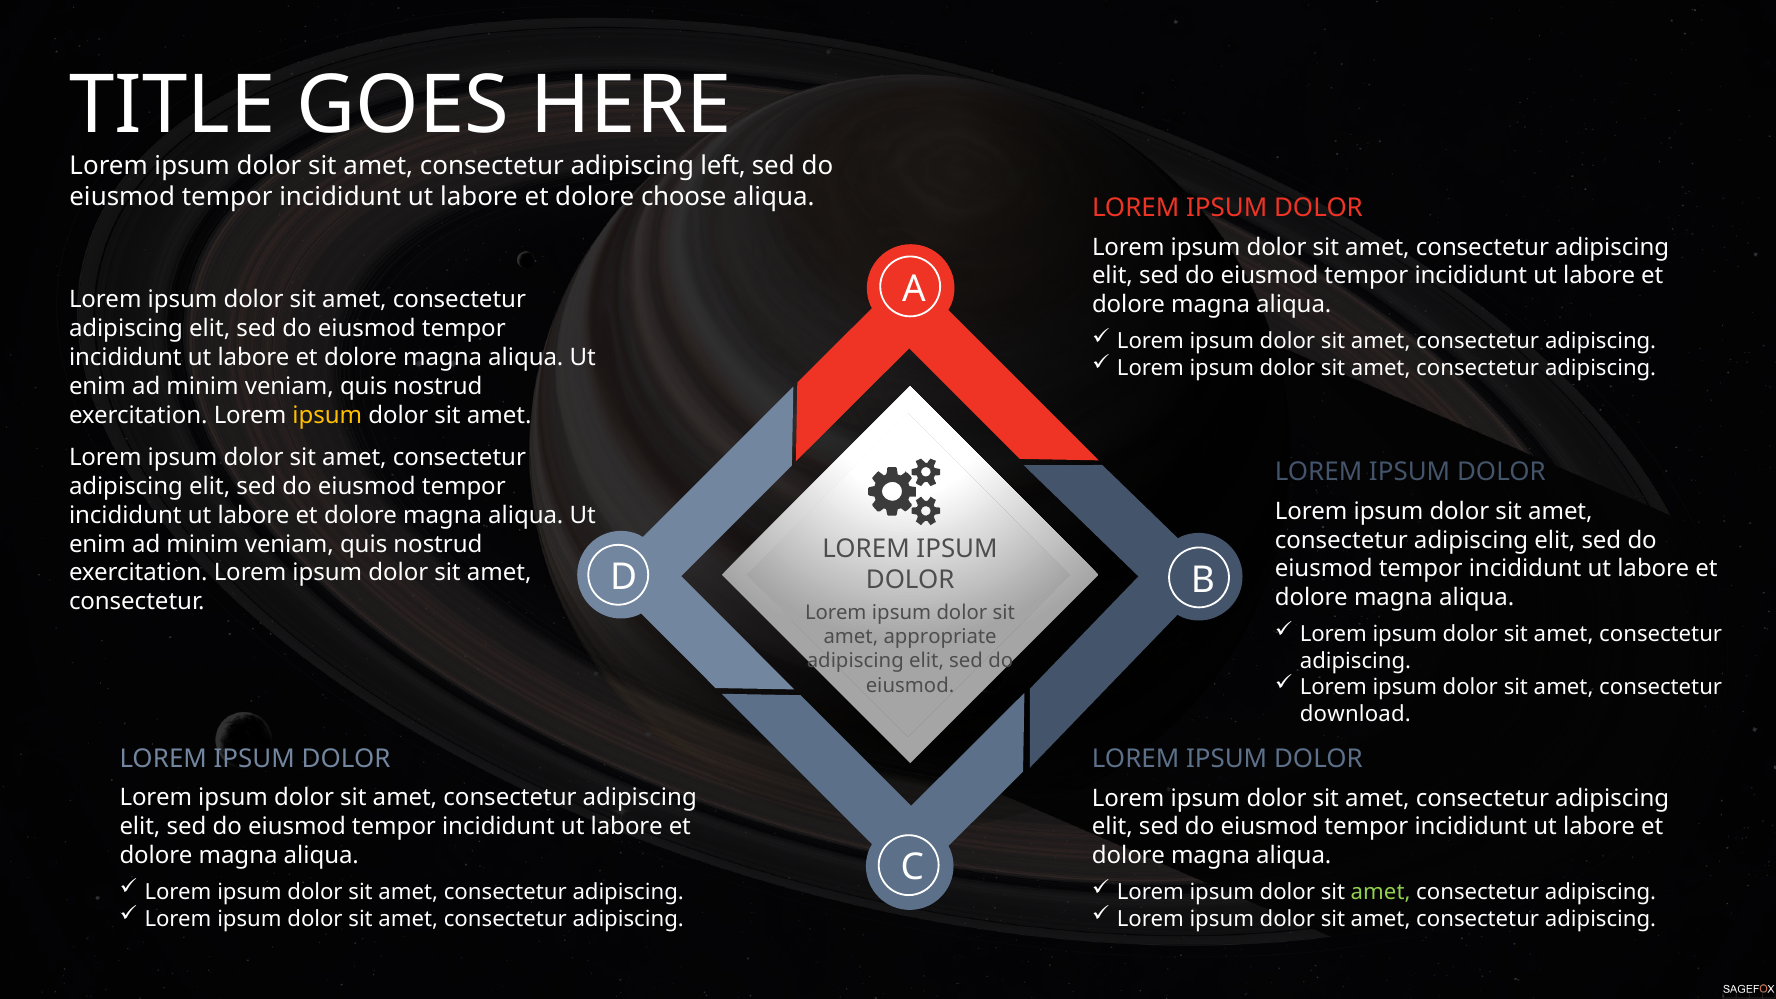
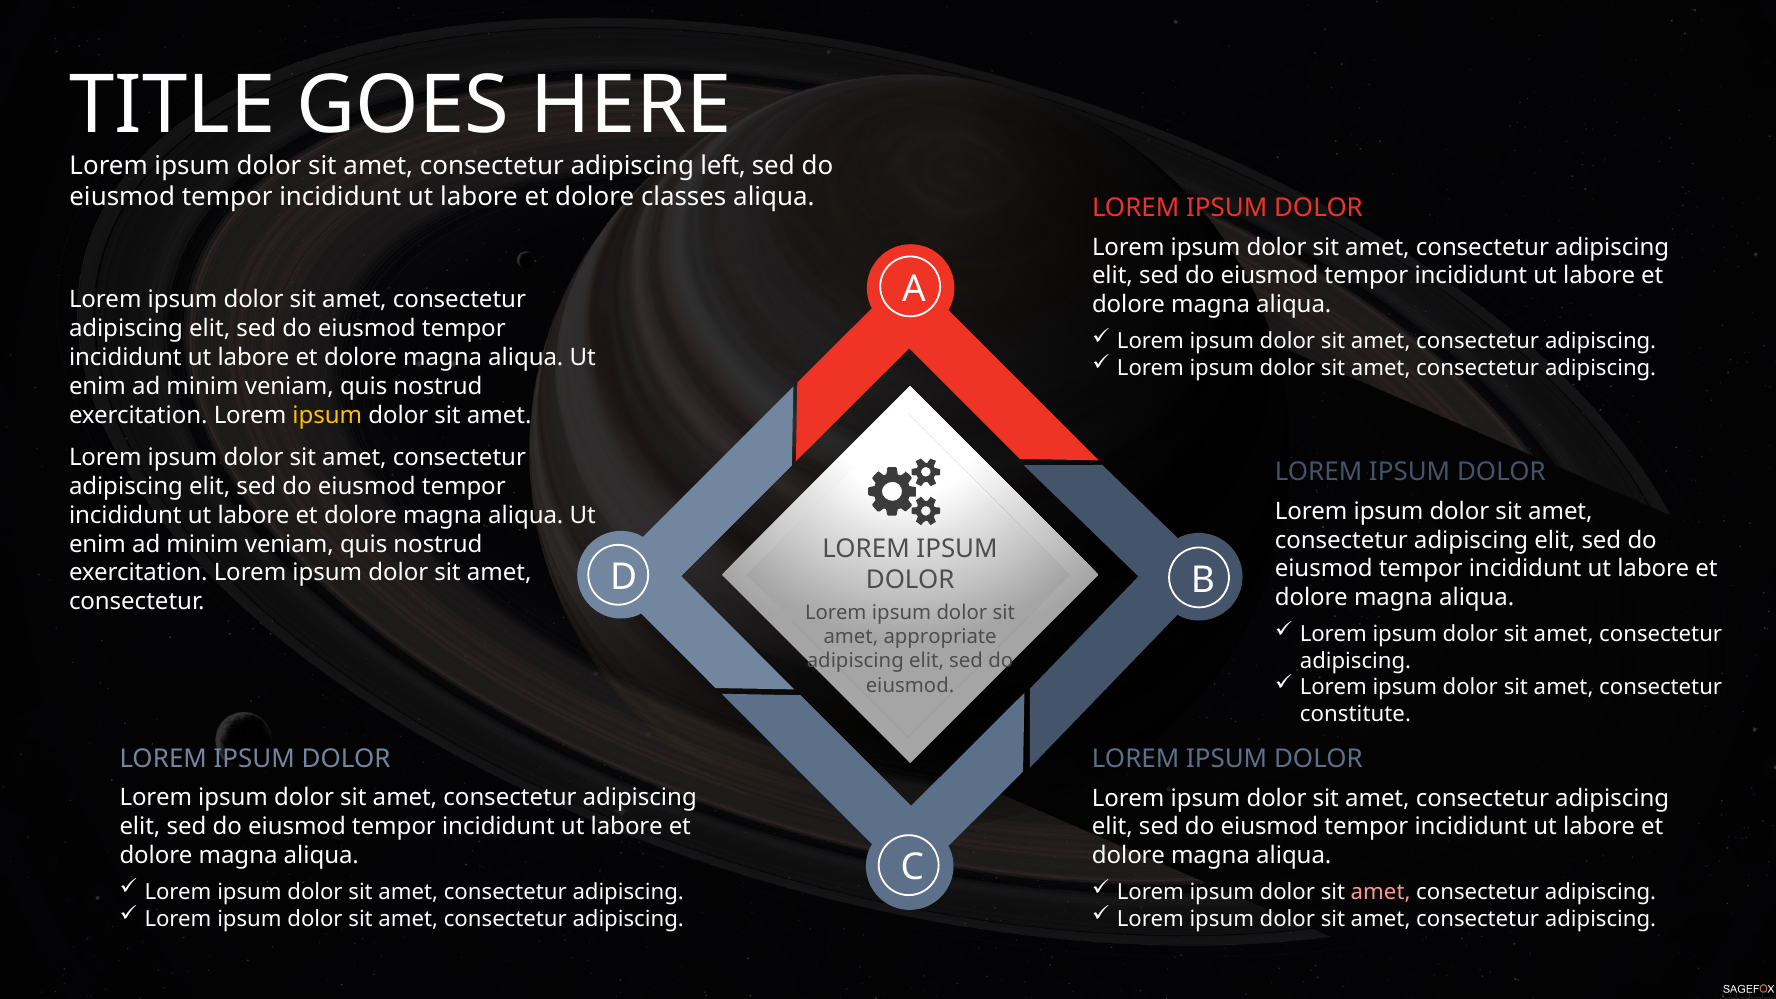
choose: choose -> classes (684, 197)
download: download -> constitute (1355, 714)
amet colour: light green -> pink (1381, 892)
